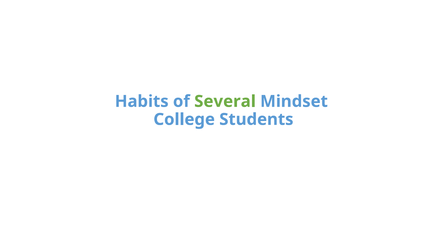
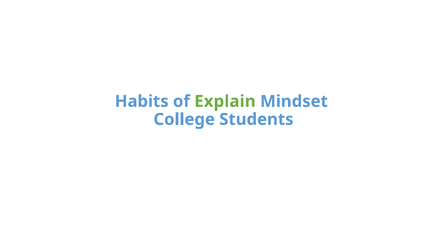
Several: Several -> Explain (225, 102)
